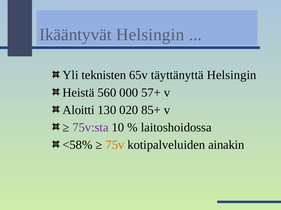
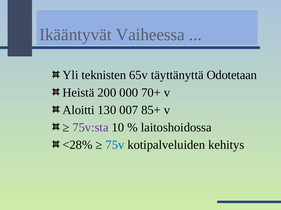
Ikääntyvät Helsingin: Helsingin -> Vaiheessa (150, 35)
täyttänyttä Helsingin: Helsingin -> Odotetaan (232, 75)
560: 560 -> 200 (107, 93)
57+: 57+ -> 70+ (151, 93)
020: 020 -> 007 (129, 110)
<58%: <58% -> <28% (77, 145)
75v colour: orange -> blue (115, 145)
ainakin: ainakin -> kehitys (226, 145)
